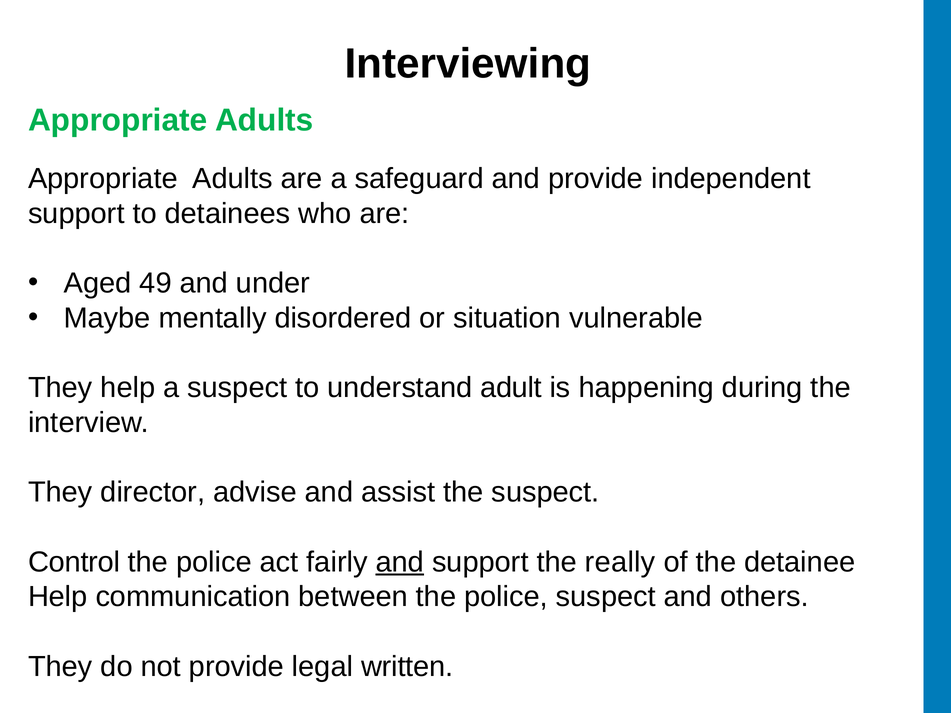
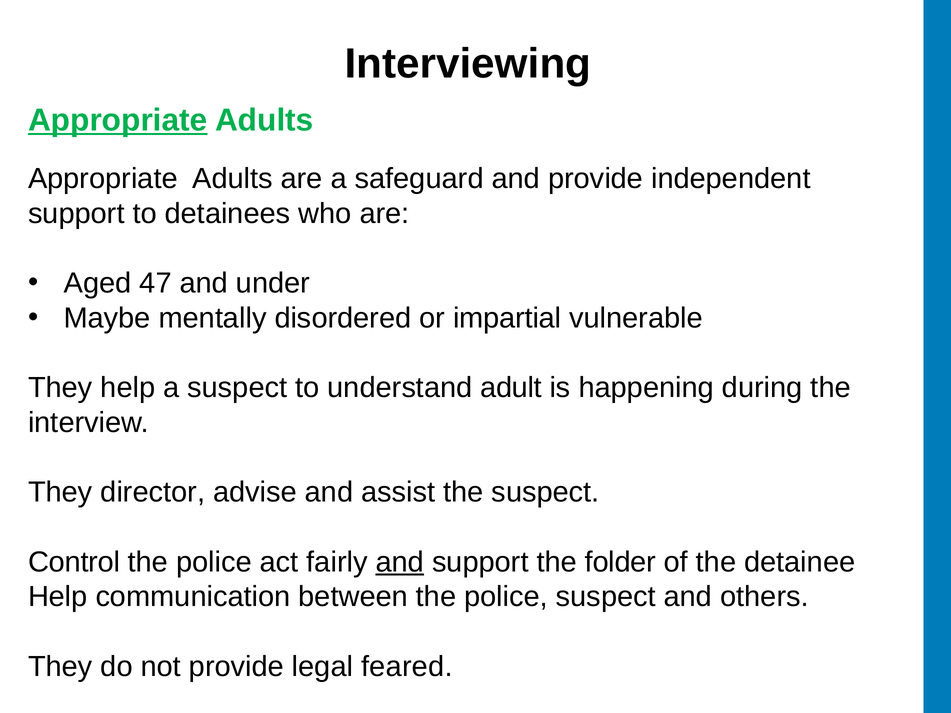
Appropriate underline: none -> present (118, 120)
49: 49 -> 47 (156, 283)
situation: situation -> impartial (507, 318)
really: really -> folder (620, 562)
written: written -> feared (407, 667)
